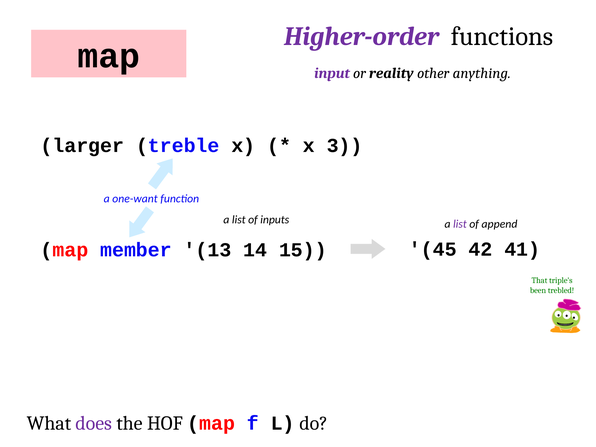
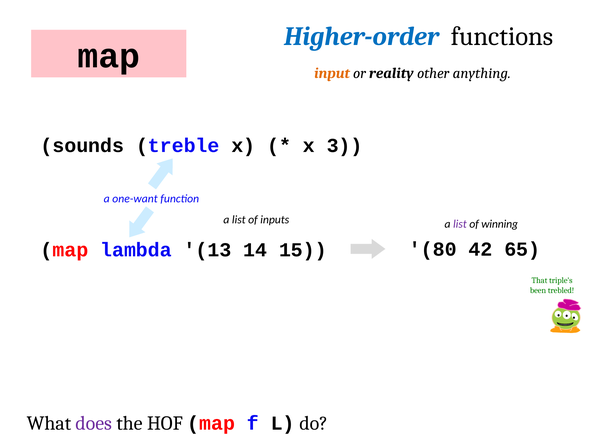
Higher-order colour: purple -> blue (362, 36)
input colour: purple -> orange (332, 73)
larger: larger -> sounds (82, 146)
append: append -> winning (500, 224)
member: member -> lambda (136, 250)
45: 45 -> 80 (433, 249)
41: 41 -> 65 (522, 249)
